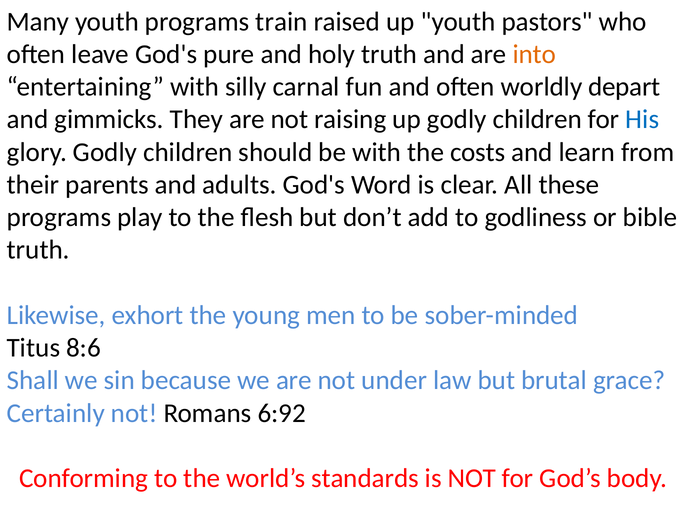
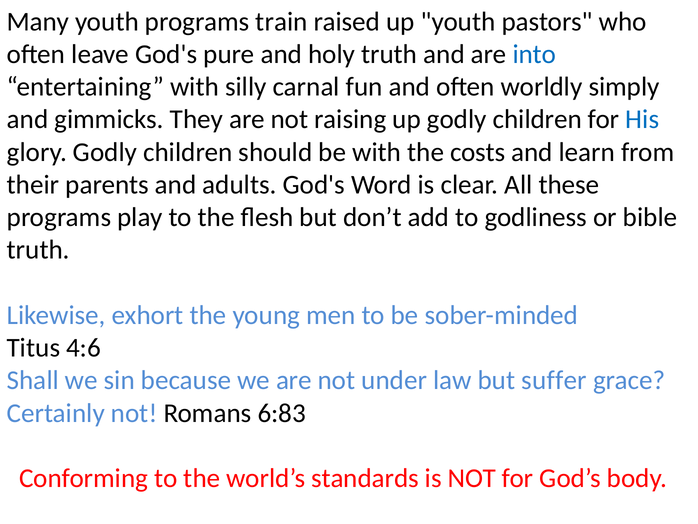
into colour: orange -> blue (534, 54)
depart: depart -> simply (624, 87)
8:6: 8:6 -> 4:6 (84, 348)
brutal: brutal -> suffer (554, 380)
6:92: 6:92 -> 6:83 (282, 413)
